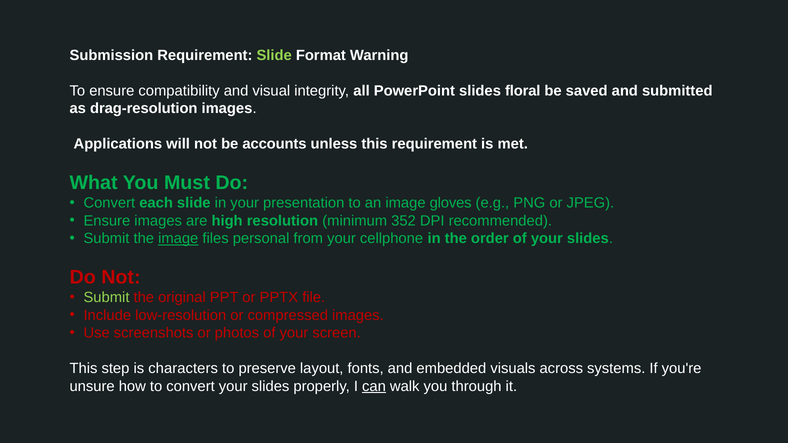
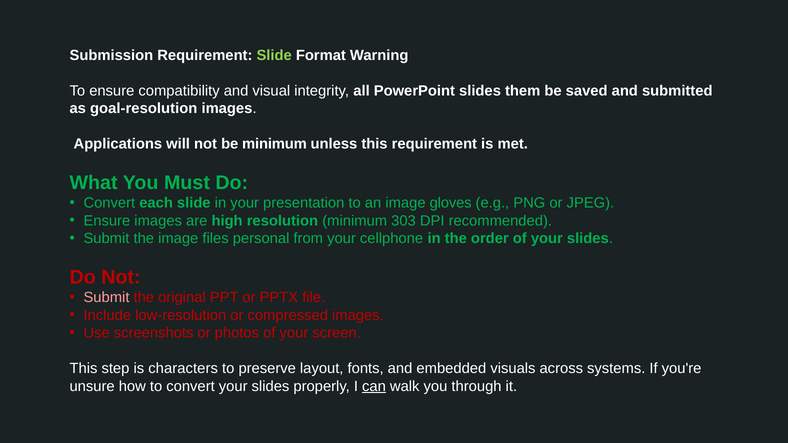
floral: floral -> them (523, 91)
drag-resolution: drag-resolution -> goal-resolution (144, 109)
be accounts: accounts -> minimum (274, 144)
352: 352 -> 303 (404, 221)
image underline: present -> none (178, 239)
Submit colour: light green -> pink (106, 298)
